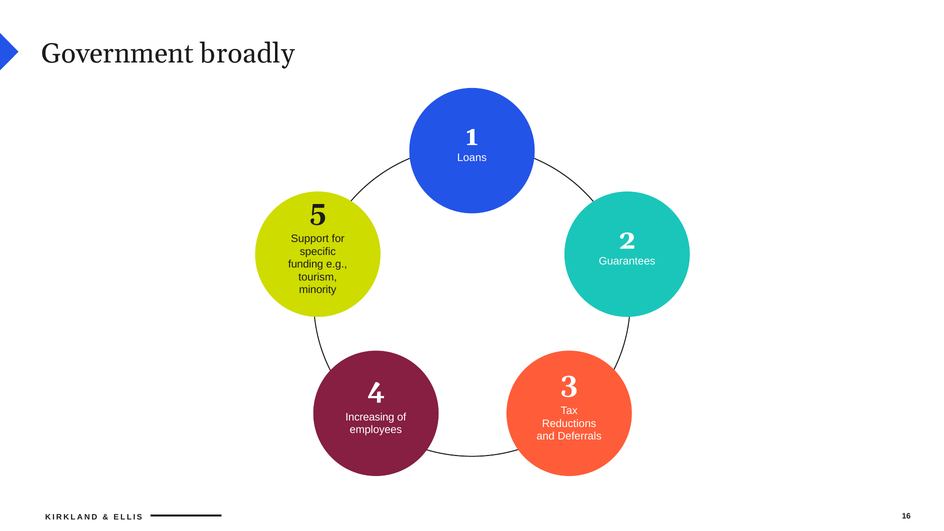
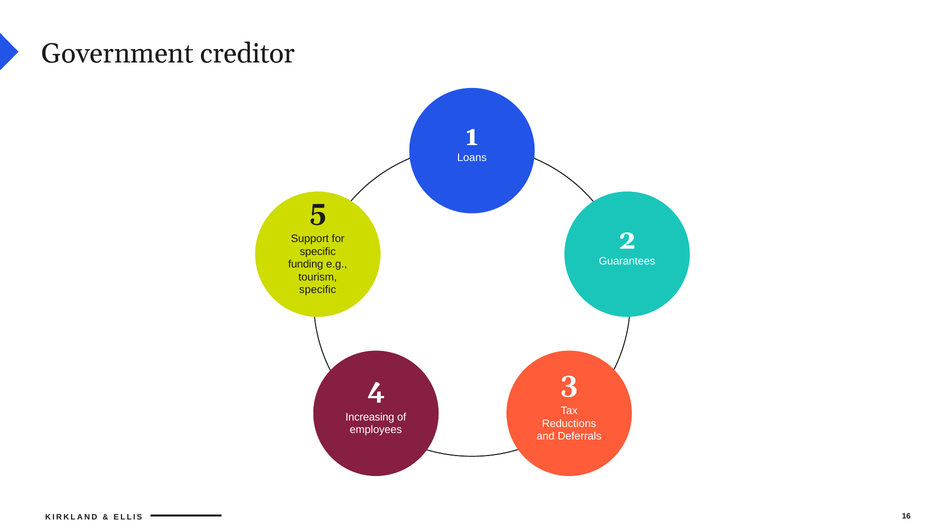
broadly: broadly -> creditor (248, 54)
minority: minority -> specific (318, 290)
